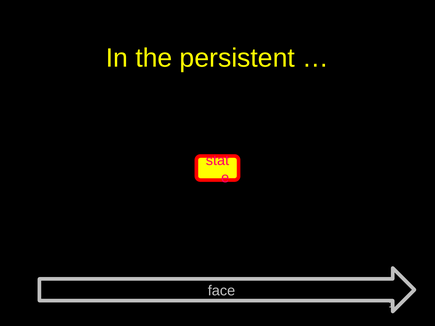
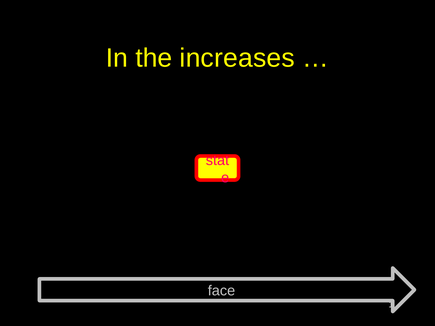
persistent: persistent -> increases (237, 58)
